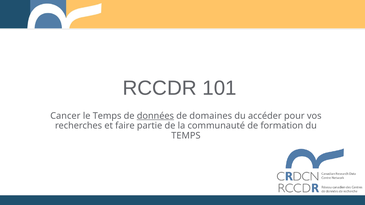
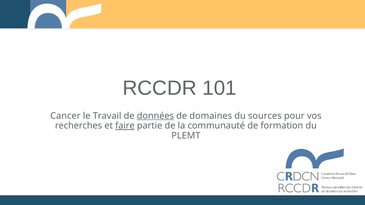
le Temps: Temps -> Travail (107, 116)
accéder: accéder -> sources (265, 116)
faire underline: none -> present (125, 126)
TEMPS: TEMPS -> PLEMT (186, 136)
